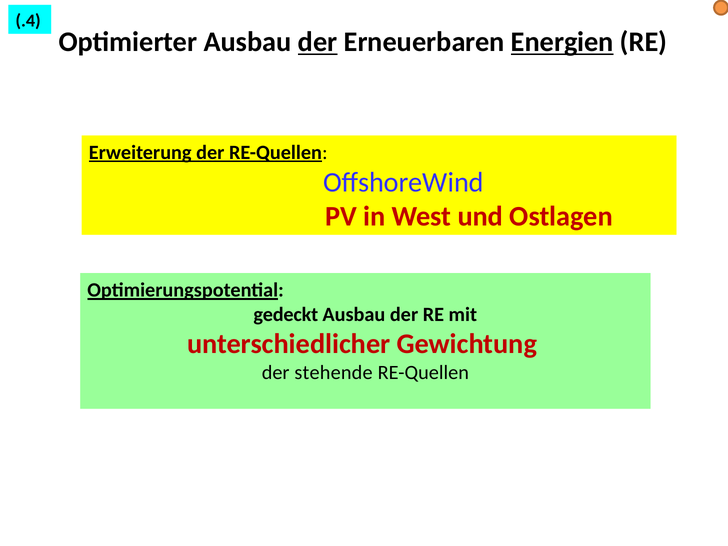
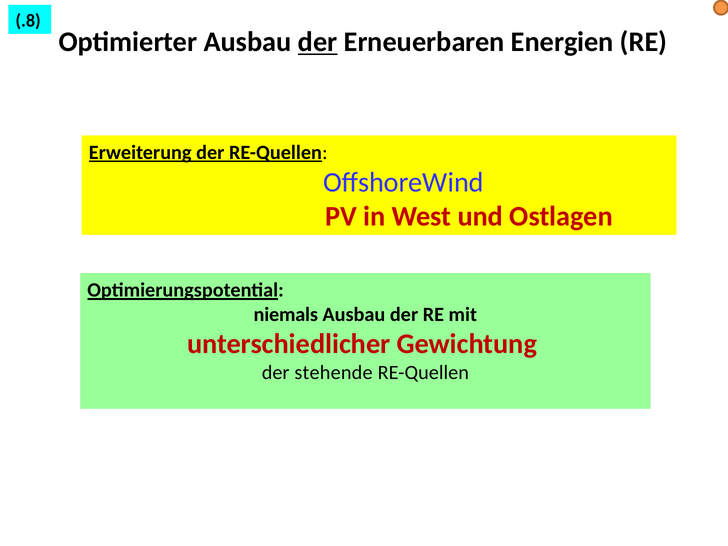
.4: .4 -> .8 (28, 21)
Energien underline: present -> none (562, 42)
gedeckt: gedeckt -> niemals (286, 314)
